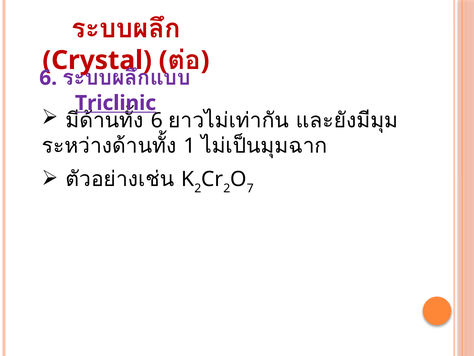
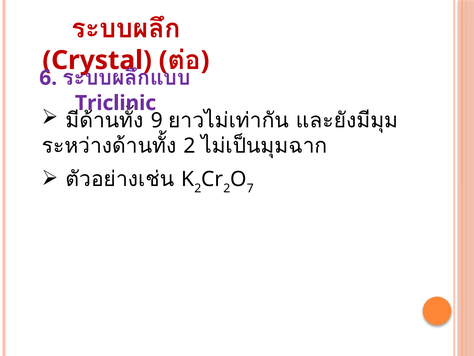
Triclinic underline: present -> none (116, 103)
6: 6 -> 9 (157, 121)
1: 1 -> 2 (190, 146)
